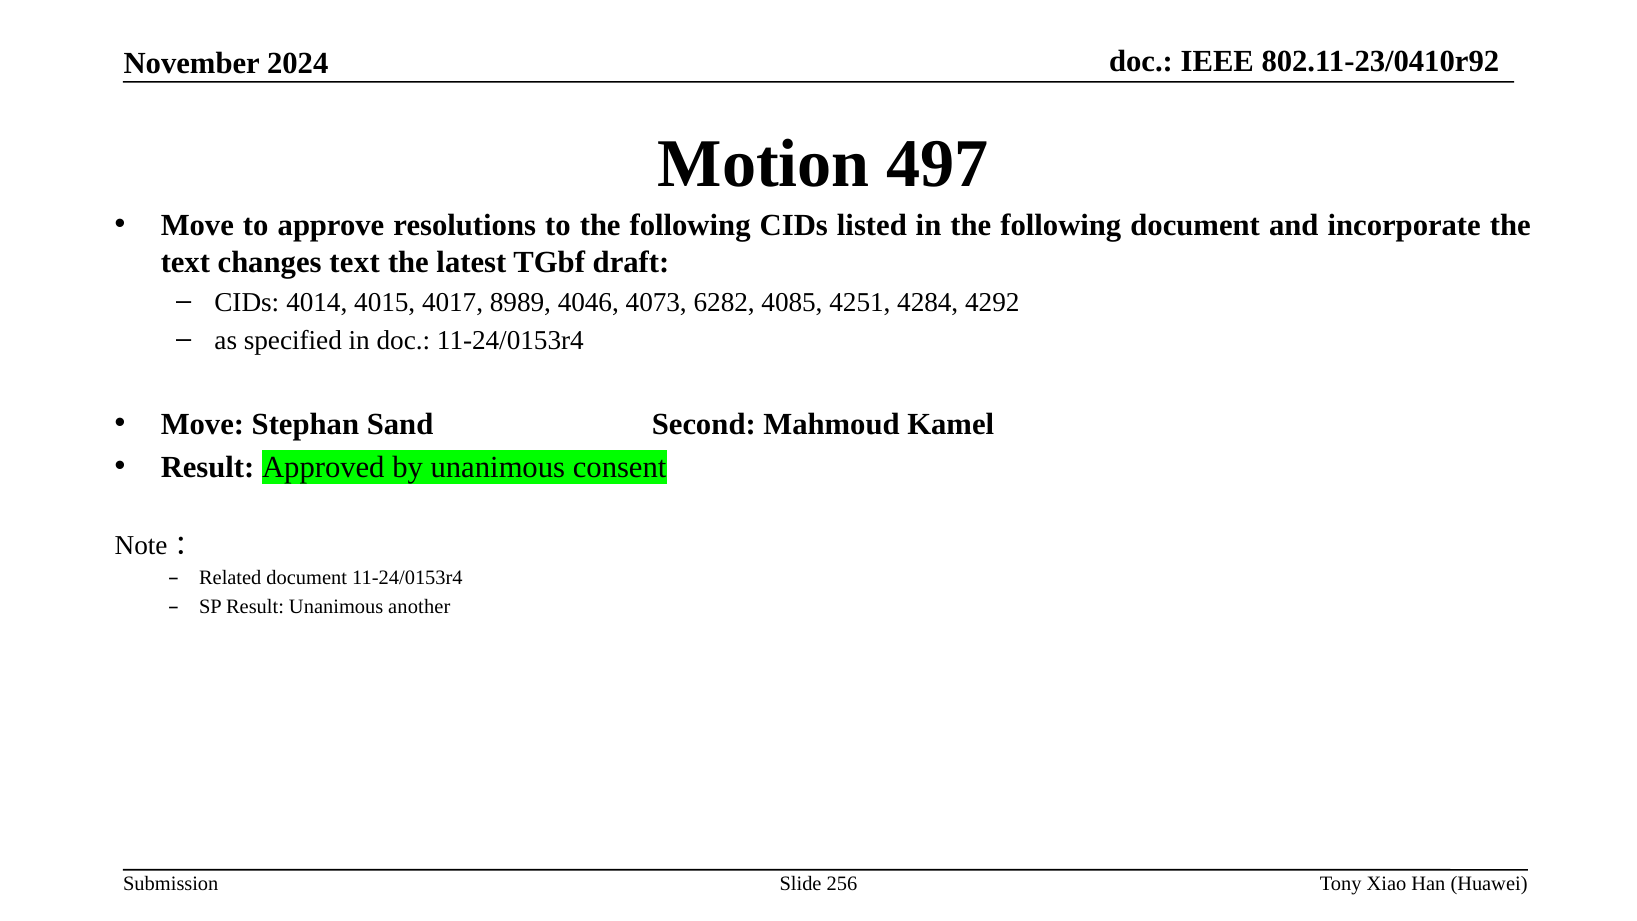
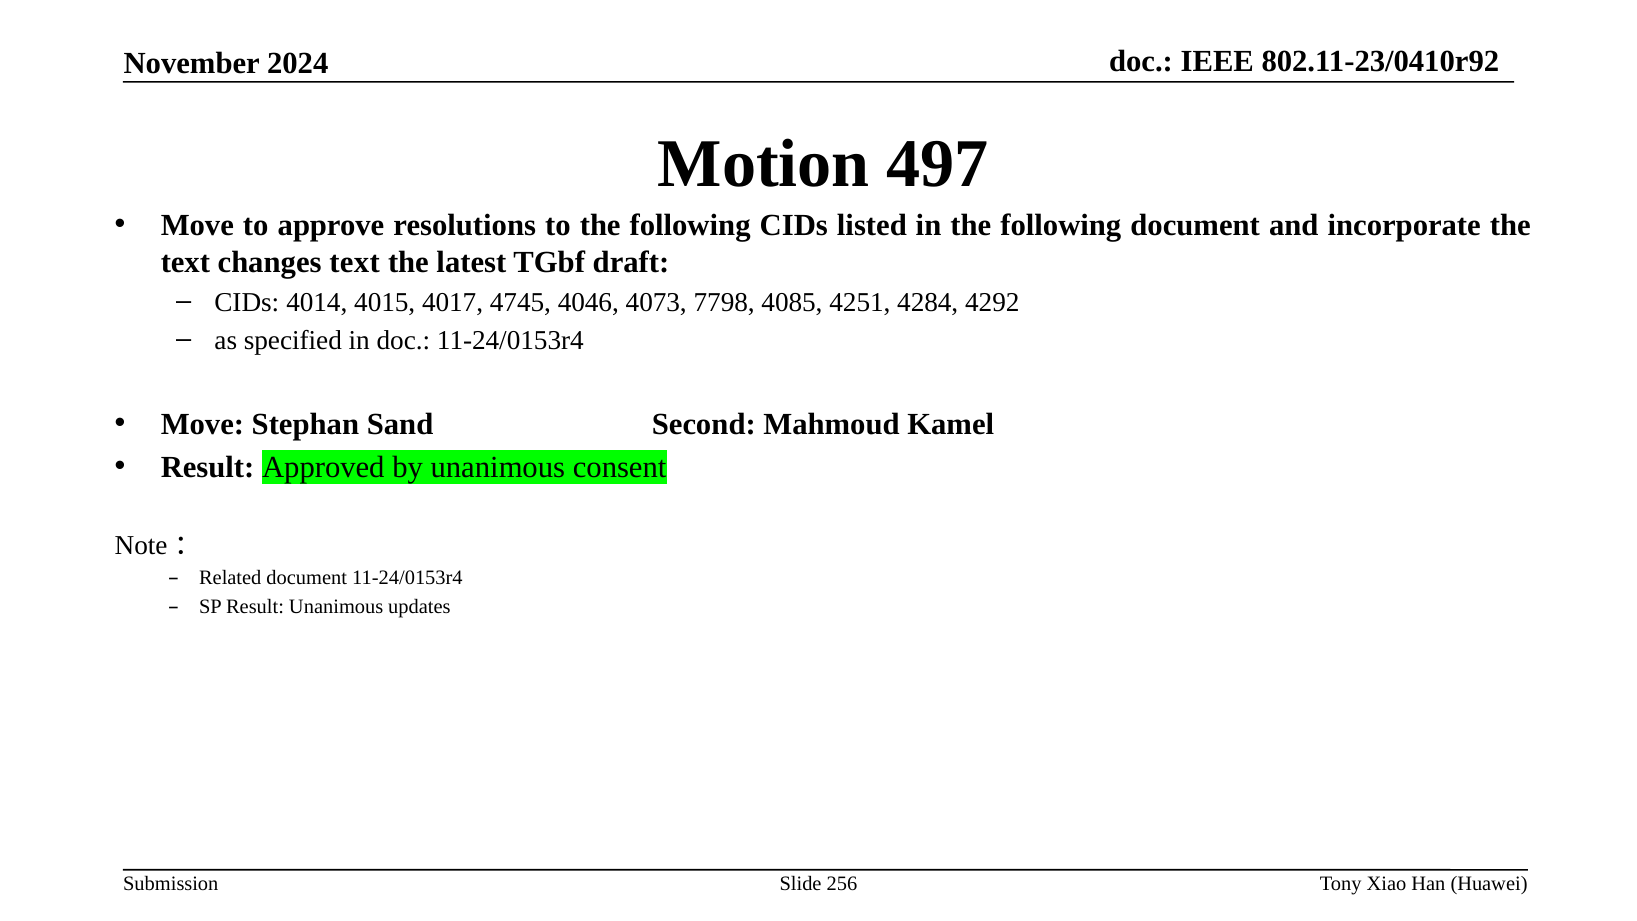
8989: 8989 -> 4745 (520, 302)
6282: 6282 -> 7798 (724, 302)
another: another -> updates (419, 606)
